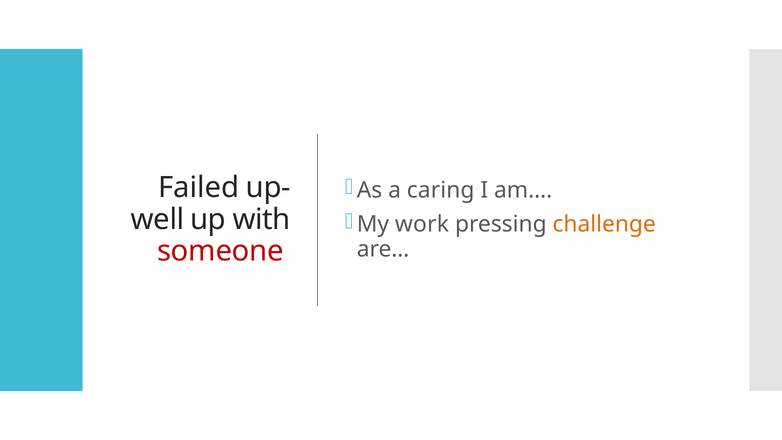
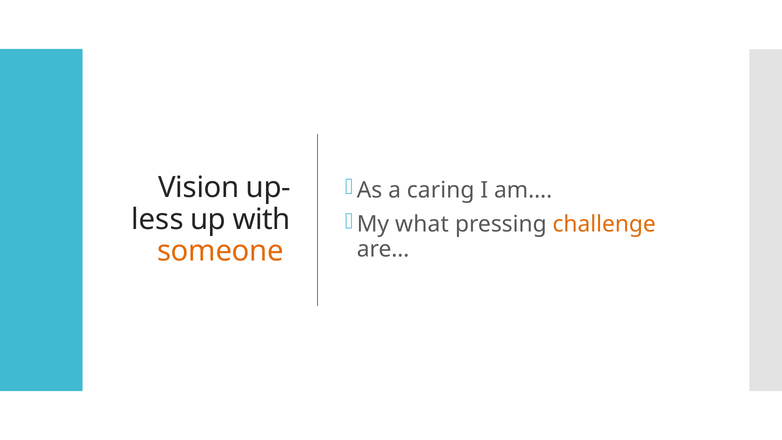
Failed: Failed -> Vision (199, 188)
well: well -> less (157, 219)
work: work -> what (422, 224)
someone colour: red -> orange (220, 251)
